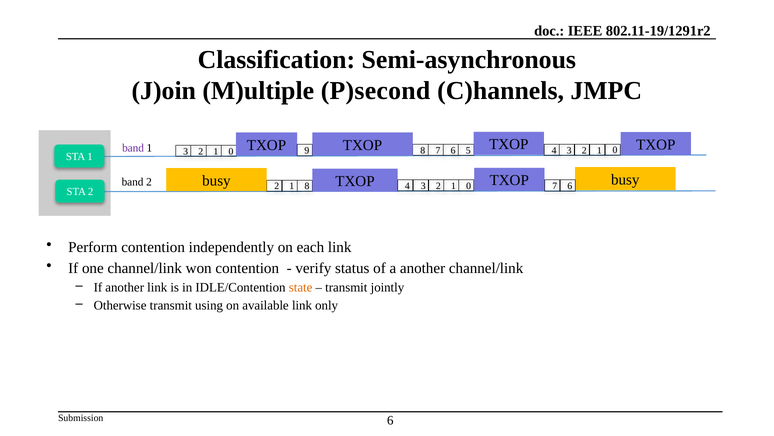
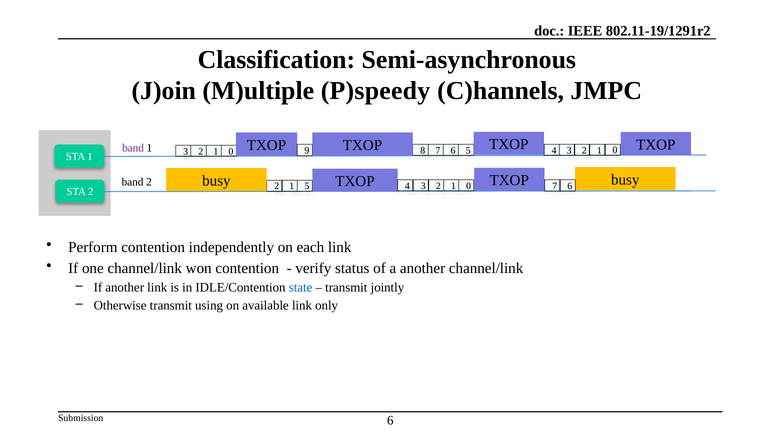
P)second: P)second -> P)speedy (376, 91)
8: 8 -> 5 (307, 186)
state colour: orange -> blue (301, 287)
